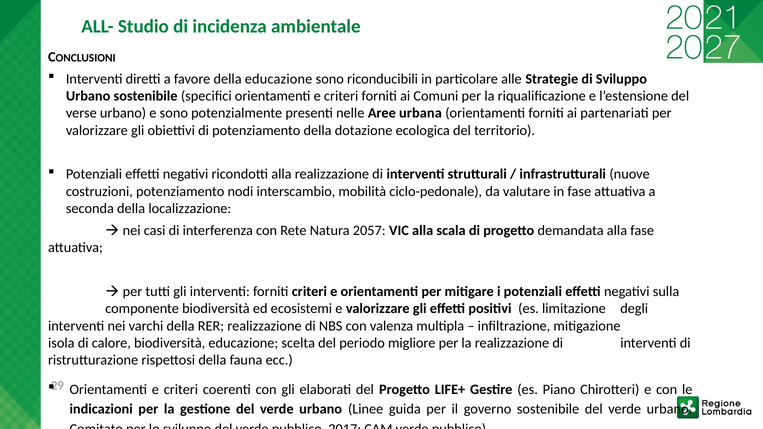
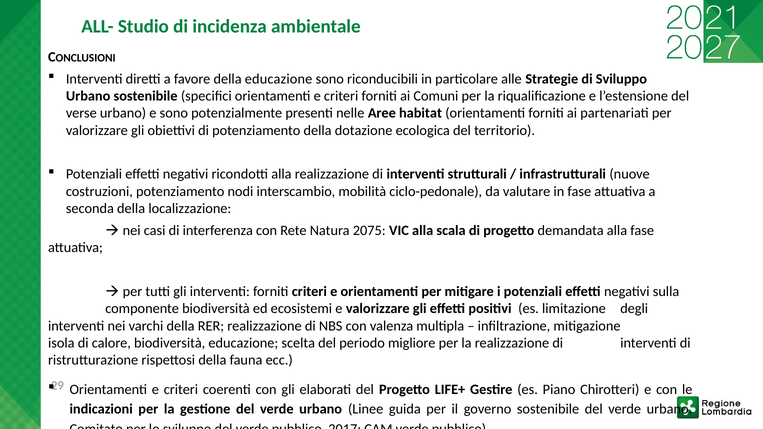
urbana: urbana -> habitat (420, 113)
2057: 2057 -> 2075 (369, 231)
